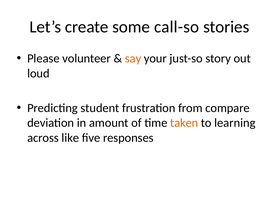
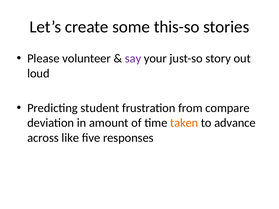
call-so: call-so -> this-so (177, 27)
say colour: orange -> purple (133, 59)
learning: learning -> advance (235, 123)
